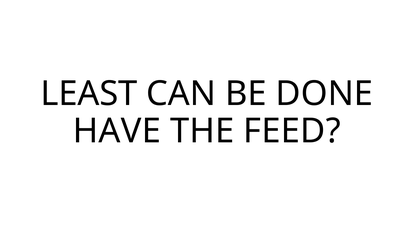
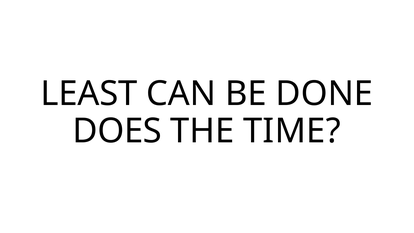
HAVE: HAVE -> DOES (117, 131)
FEED: FEED -> TIME (292, 131)
